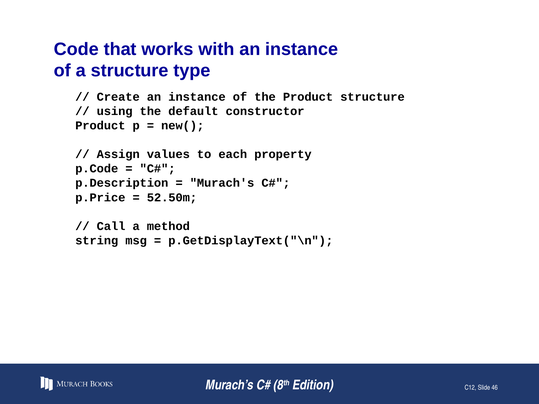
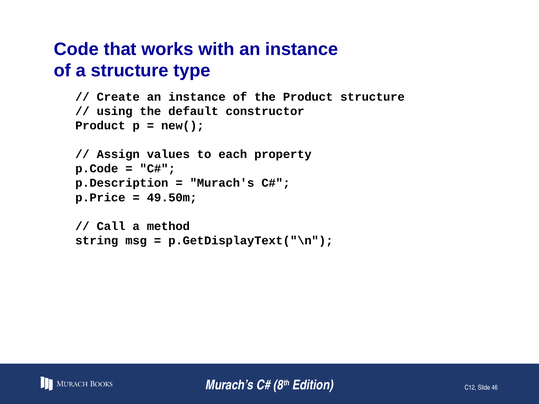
52.50m: 52.50m -> 49.50m (172, 198)
